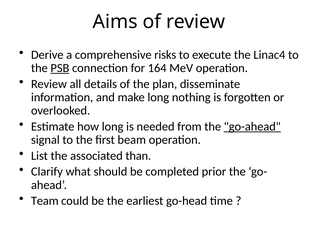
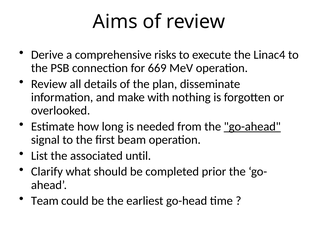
PSB underline: present -> none (60, 68)
164: 164 -> 669 (157, 68)
make long: long -> with (158, 98)
than: than -> until (138, 156)
